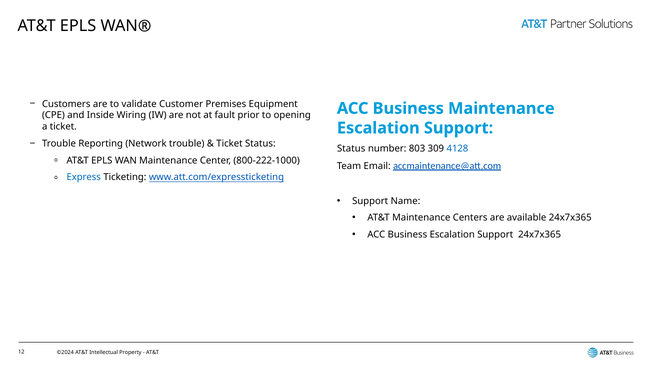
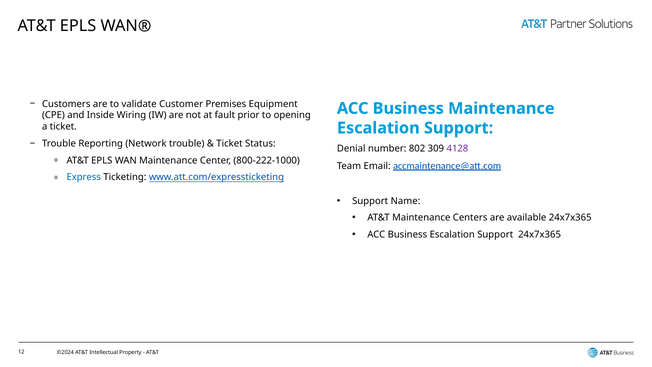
Status: Status -> Denial (351, 148)
803: 803 -> 802 (417, 148)
4128 colour: blue -> purple (457, 148)
